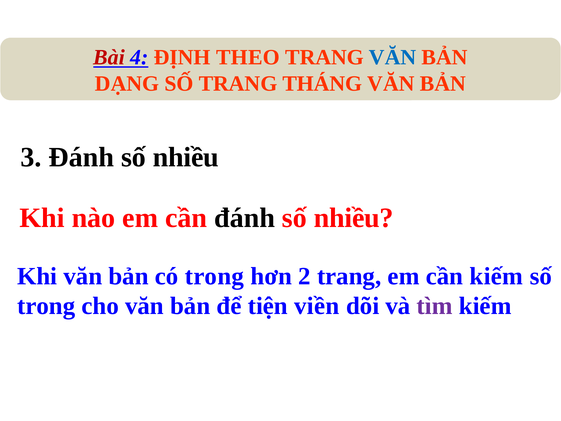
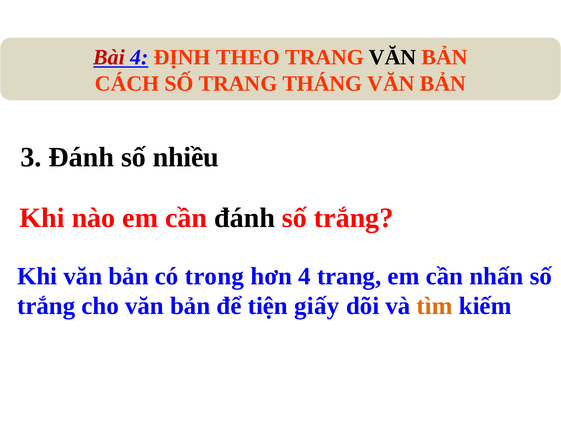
VĂN colour: blue -> black (393, 57)
DẠNG: DẠNG -> CÁCH (127, 84)
nhiều: nhiều -> trắng (354, 218)
hơn 2: 2 -> 4 (305, 276)
cần kiếm: kiếm -> nhấn (496, 276)
trong: trong -> trắng (46, 306)
viền: viền -> giấy (317, 306)
tìm colour: purple -> orange (435, 306)
